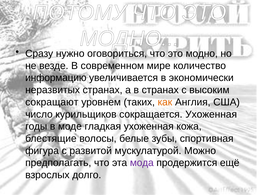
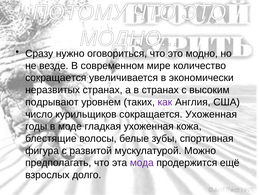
информацию: информацию -> сокращается (56, 78)
сокращают: сокращают -> подрывают (52, 102)
как colour: orange -> purple (165, 102)
